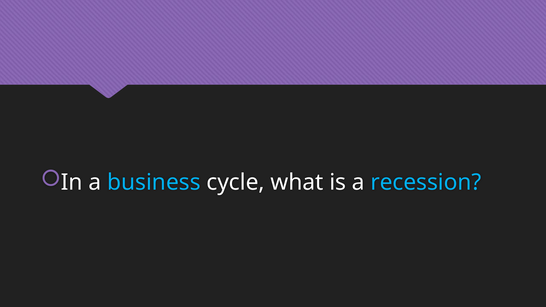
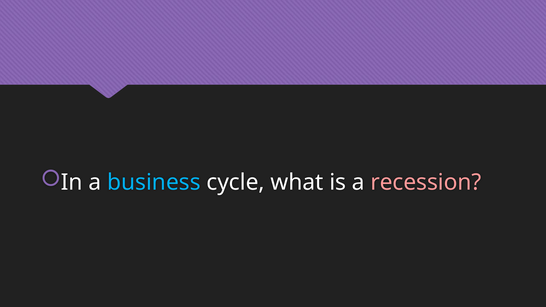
recession colour: light blue -> pink (426, 183)
